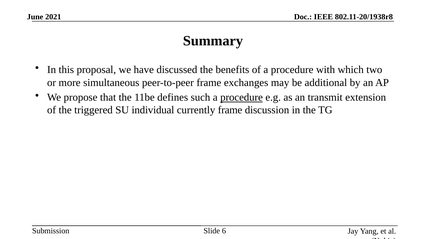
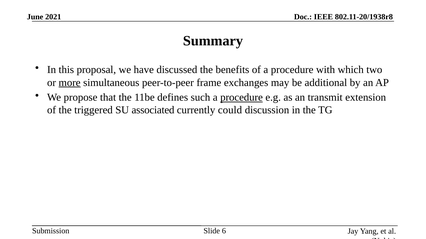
more underline: none -> present (70, 83)
individual: individual -> associated (153, 110)
currently frame: frame -> could (230, 110)
